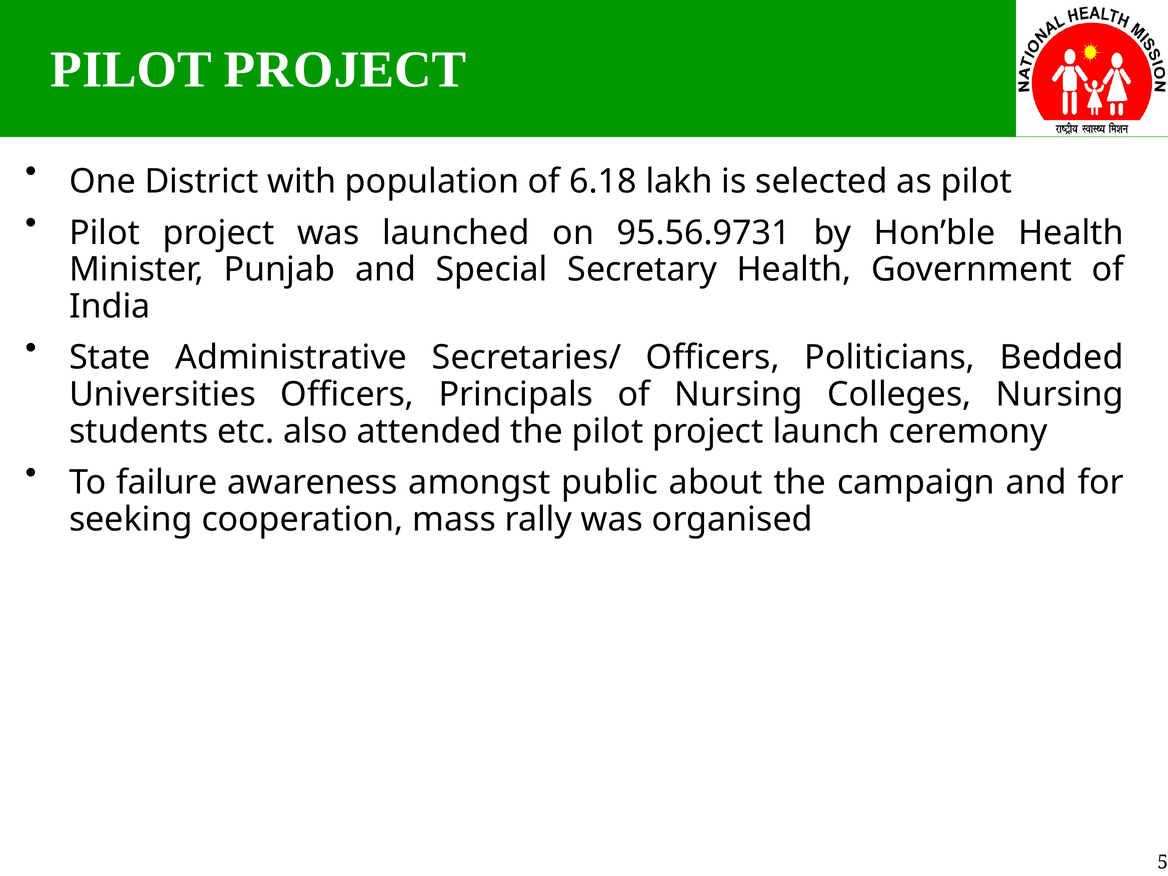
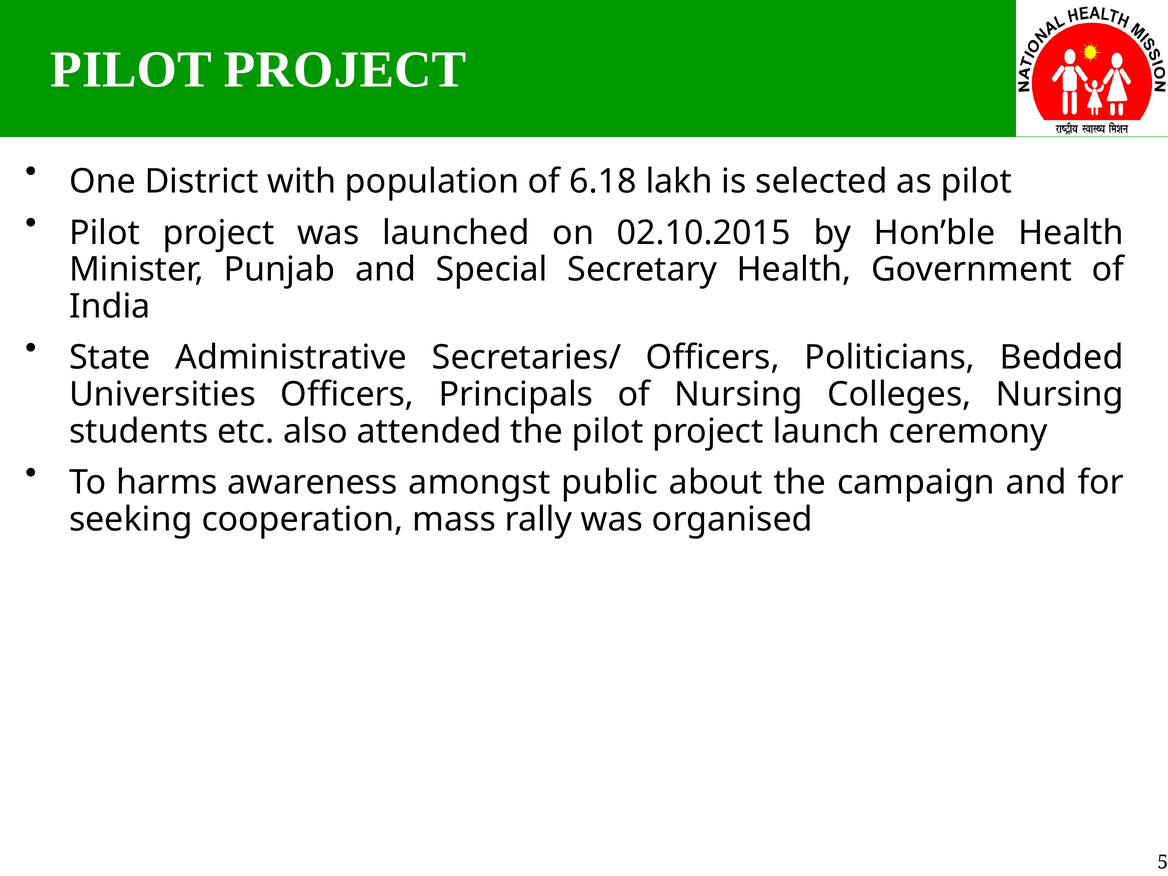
95.56.9731: 95.56.9731 -> 02.10.2015 (704, 233)
failure: failure -> harms (167, 483)
